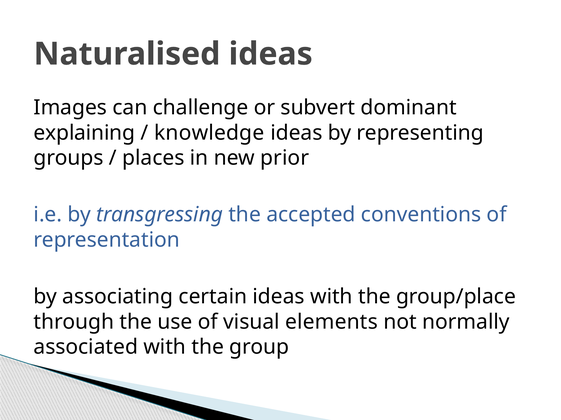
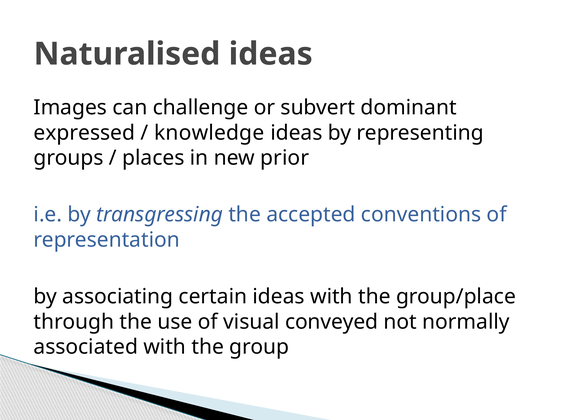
explaining: explaining -> expressed (84, 133)
elements: elements -> conveyed (332, 322)
